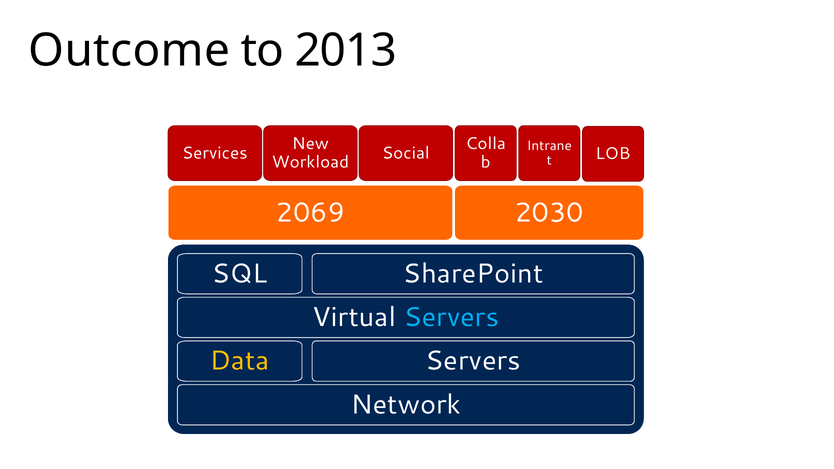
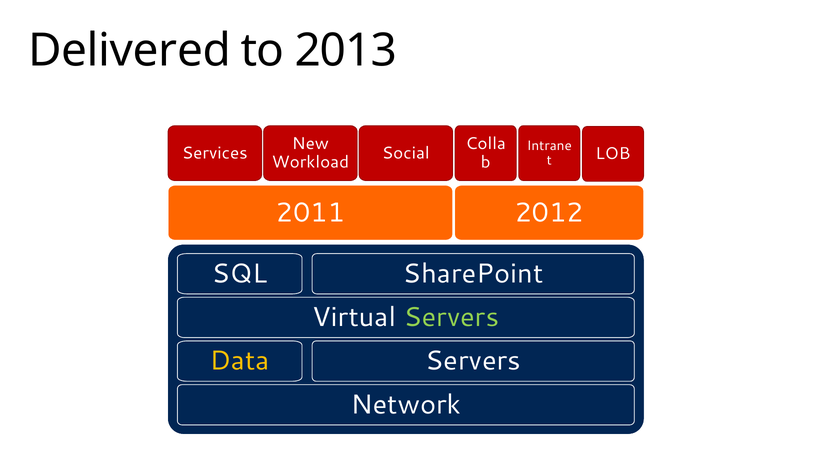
Outcome: Outcome -> Delivered (130, 50)
2069: 2069 -> 2011 (310, 213)
2030: 2030 -> 2012 (549, 213)
Servers colour: light blue -> light green (451, 317)
